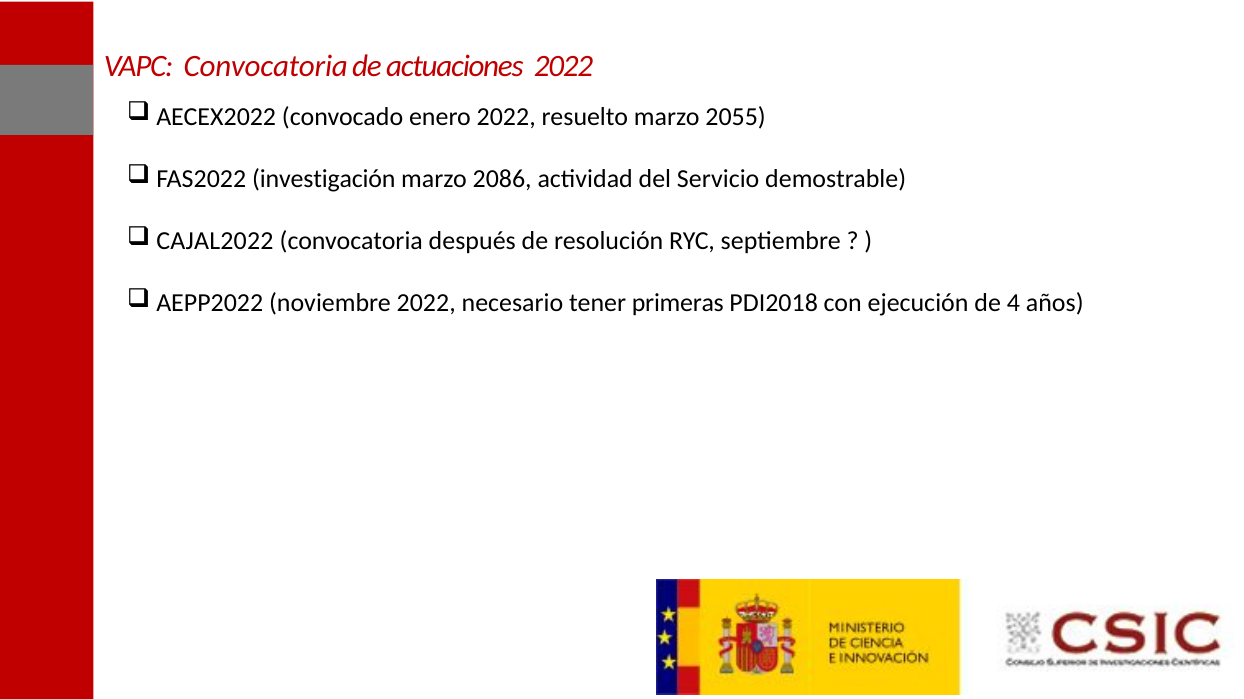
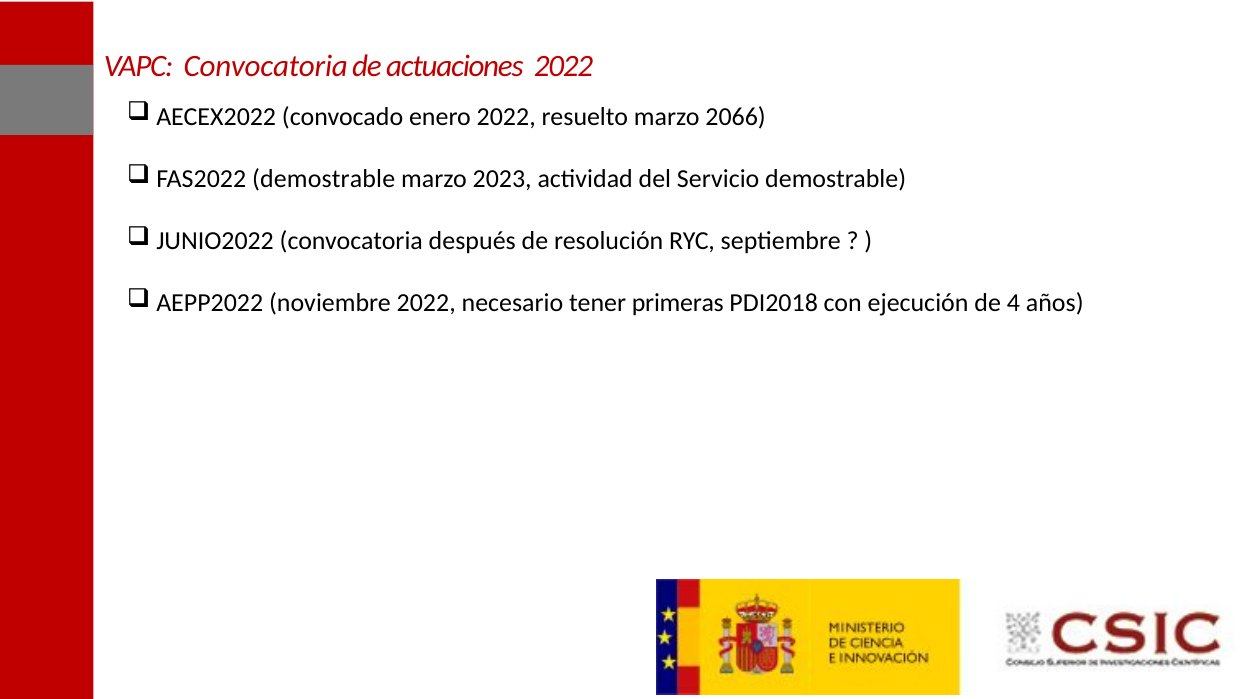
2055: 2055 -> 2066 (736, 117)
FAS2022 investigación: investigación -> demostrable (324, 179)
2086: 2086 -> 2023 (502, 179)
CAJAL2022: CAJAL2022 -> JUNIO2022 (215, 241)
